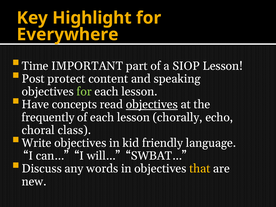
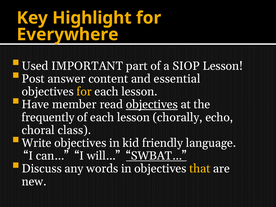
Time: Time -> Used (35, 66)
protect: protect -> answer (66, 79)
speaking: speaking -> essential (177, 79)
for colour: light green -> yellow (84, 92)
concepts: concepts -> member (74, 104)
SWBAT… underline: none -> present (156, 156)
